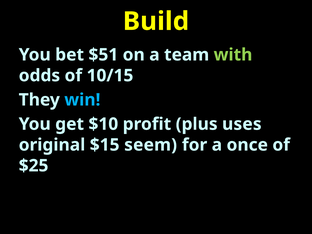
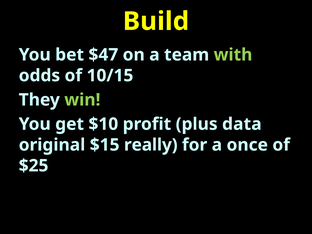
$51: $51 -> $47 (103, 55)
win colour: light blue -> light green (82, 100)
uses: uses -> data (242, 124)
seem: seem -> really (151, 145)
